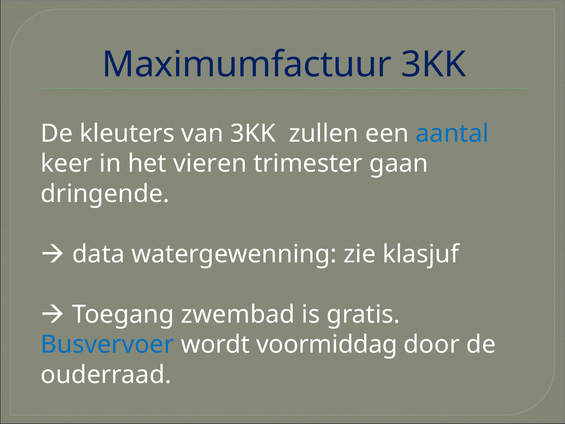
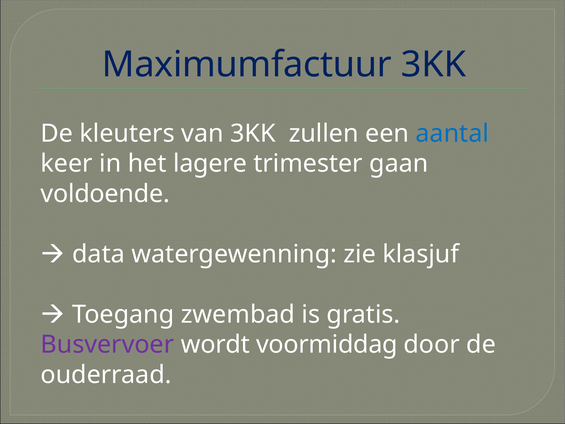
vieren: vieren -> lagere (210, 164)
dringende: dringende -> voldoende (105, 194)
Busvervoer colour: blue -> purple (107, 344)
